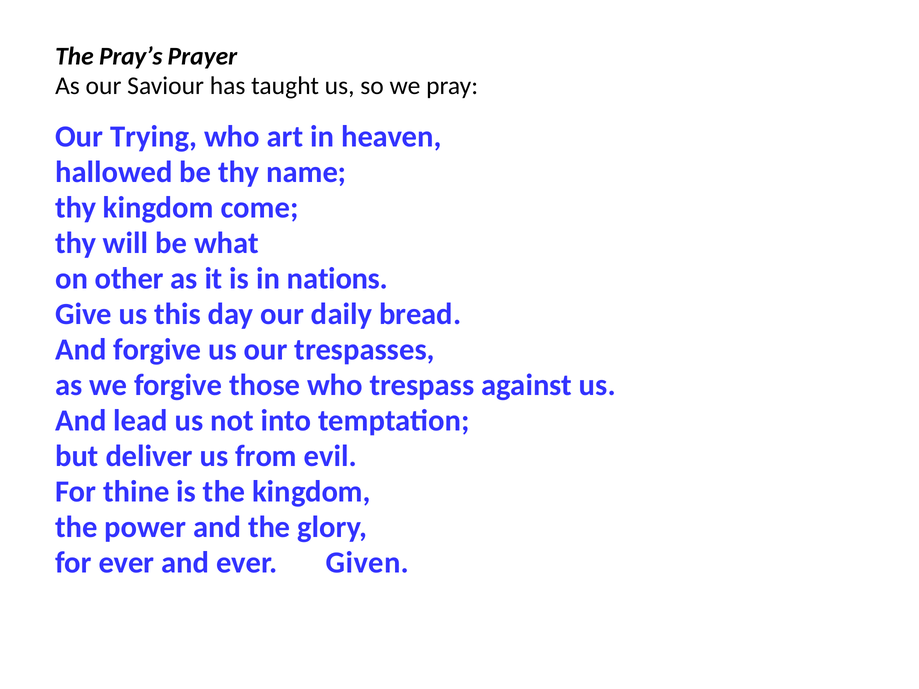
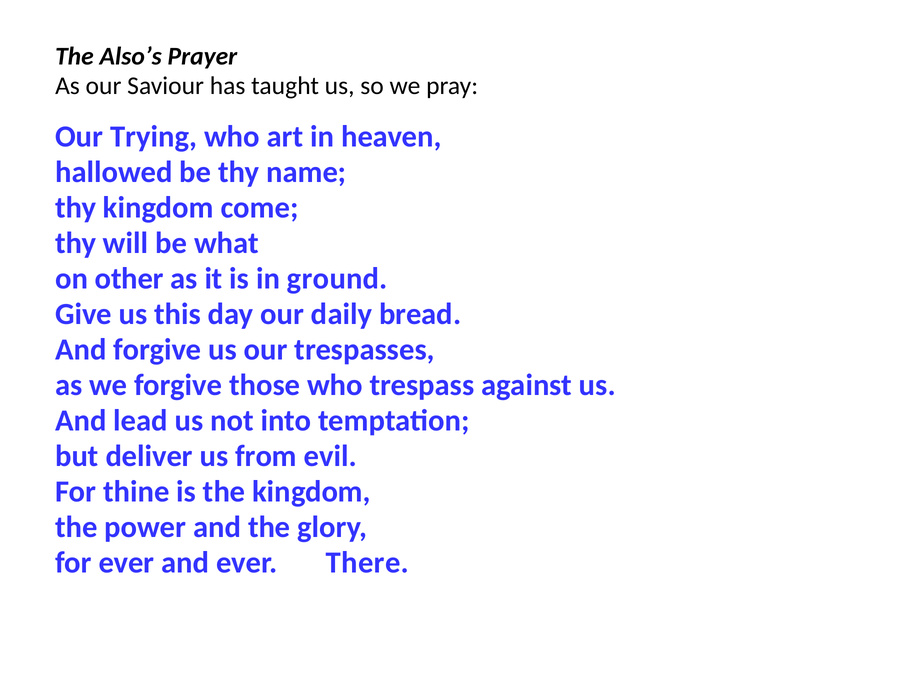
Pray’s: Pray’s -> Also’s (131, 56)
nations: nations -> ground (337, 279)
Given: Given -> There (367, 563)
